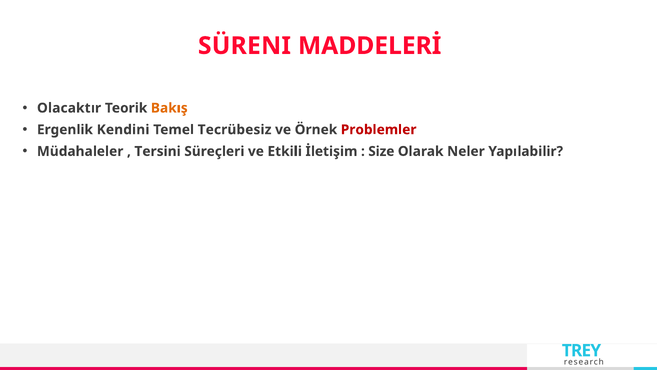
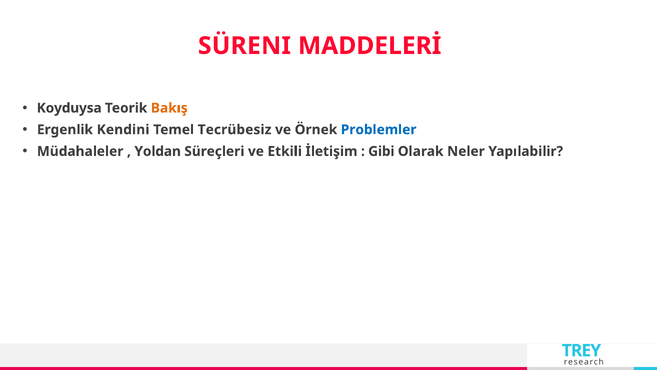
Olacaktır: Olacaktır -> Koyduysa (69, 108)
Problemler colour: red -> blue (379, 130)
Tersini: Tersini -> Yoldan (158, 151)
Size: Size -> Gibi (381, 151)
